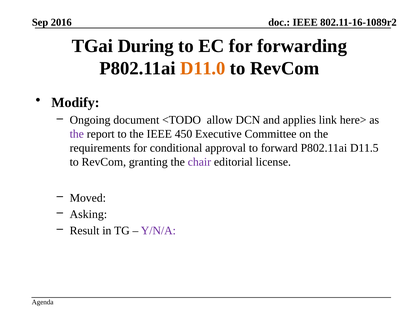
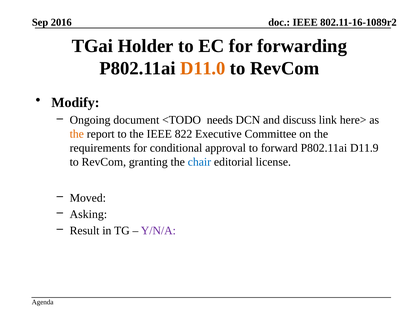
During: During -> Holder (146, 46)
allow: allow -> needs (220, 120)
applies: applies -> discuss (299, 120)
the colour: purple -> orange (77, 134)
450: 450 -> 822 (184, 134)
D11.5: D11.5 -> D11.9 (364, 148)
chair colour: purple -> blue (199, 162)
